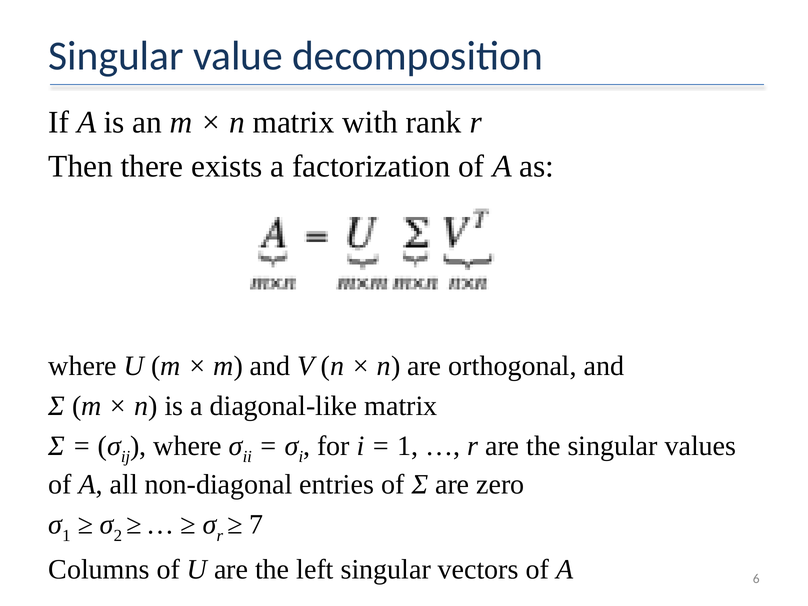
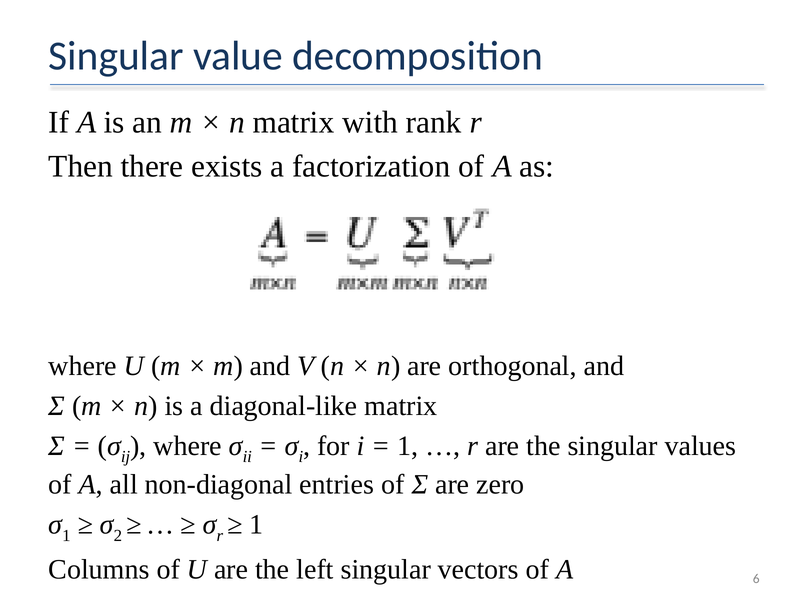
7: 7 -> 1 (257, 525)
